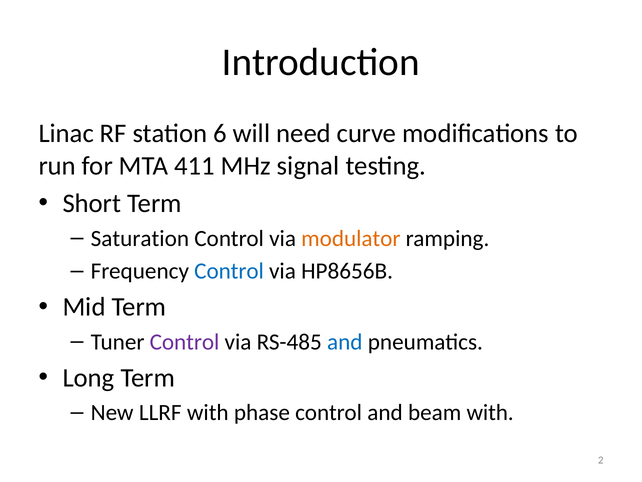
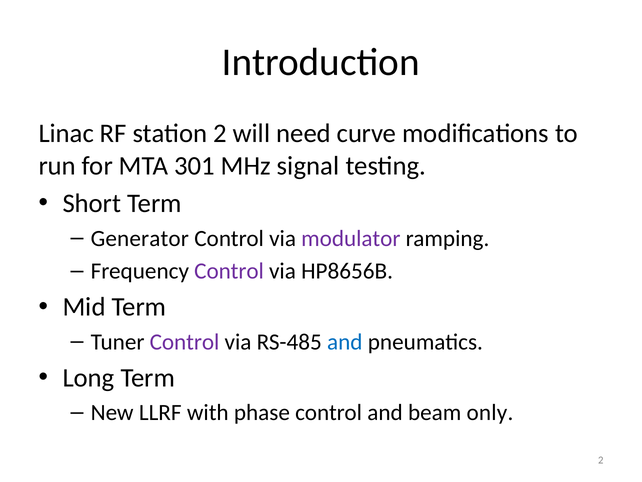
station 6: 6 -> 2 (220, 133)
411: 411 -> 301 (194, 166)
Saturation: Saturation -> Generator (140, 238)
modulator colour: orange -> purple (351, 238)
Control colour: blue -> purple (229, 271)
beam with: with -> only (490, 412)
